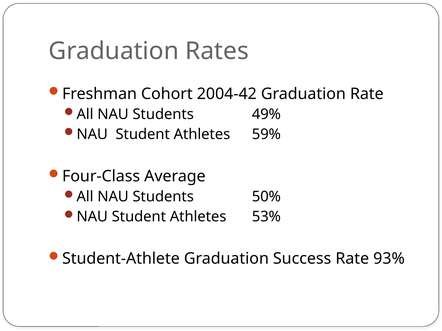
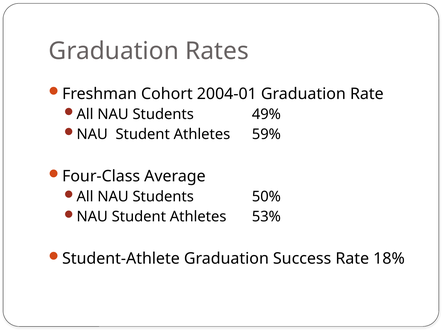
2004-42: 2004-42 -> 2004-01 (227, 94)
93%: 93% -> 18% (389, 259)
